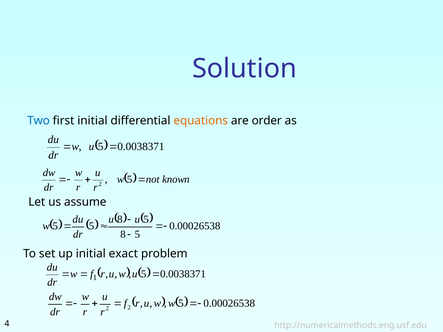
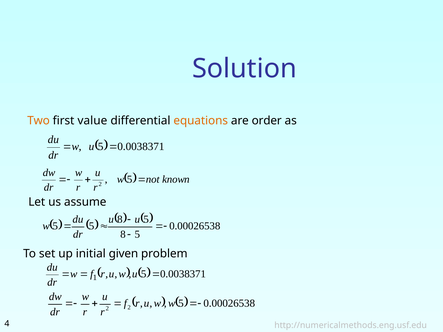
Two colour: blue -> orange (39, 121)
first initial: initial -> value (92, 121)
exact: exact -> given (123, 254)
